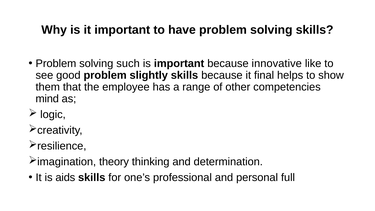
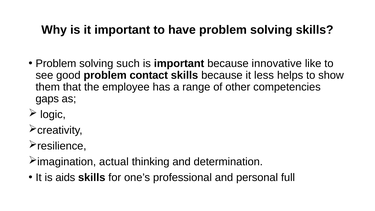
slightly: slightly -> contact (149, 75)
final: final -> less (264, 75)
mind: mind -> gaps (47, 99)
theory: theory -> actual (114, 162)
